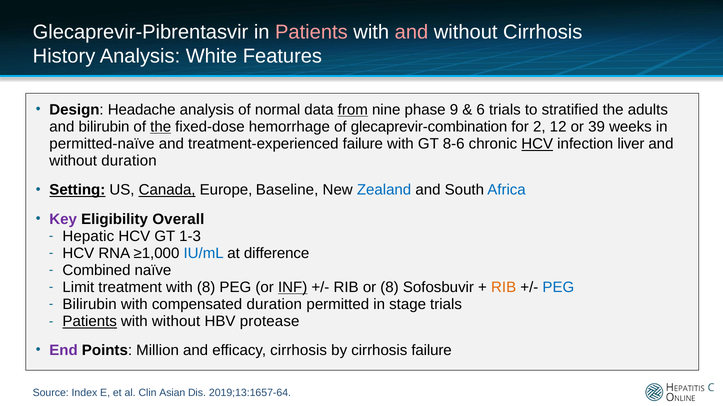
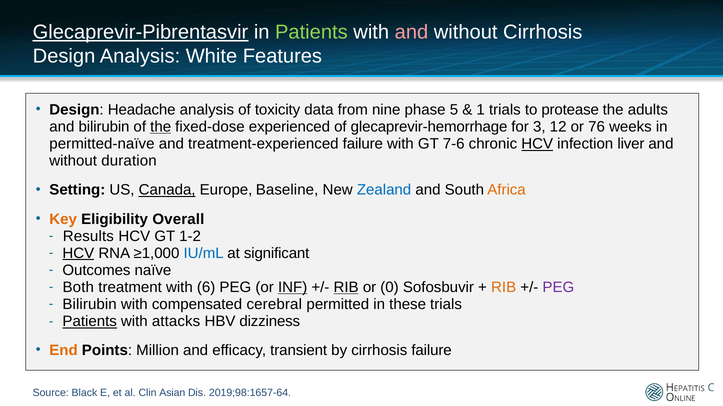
Glecaprevir-Pibrentasvir underline: none -> present (141, 32)
Patients colour: pink -> light green (311, 32)
History: History -> Design (64, 56)
normal: normal -> toxicity (278, 110)
from underline: present -> none (353, 110)
9: 9 -> 5 (454, 110)
6: 6 -> 1 (481, 110)
stratified: stratified -> protease (570, 110)
hemorrhage: hemorrhage -> experienced (289, 127)
glecaprevir-combination: glecaprevir-combination -> glecaprevir-hemorrhage (429, 127)
2: 2 -> 3 (539, 127)
39: 39 -> 76 (597, 127)
8-6: 8-6 -> 7-6 (454, 144)
Setting underline: present -> none (77, 190)
Africa colour: blue -> orange (507, 190)
Key colour: purple -> orange (63, 219)
Hepatic: Hepatic -> Results (88, 237)
1-3: 1-3 -> 1-2 (190, 237)
HCV underline: none -> present (78, 254)
difference: difference -> significant (277, 254)
Combined: Combined -> Outcomes (96, 271)
Limit: Limit -> Both (78, 288)
with 8: 8 -> 6 (206, 288)
RIB underline: none -> present (346, 288)
or 8: 8 -> 0 (390, 288)
PEG colour: blue -> purple (558, 288)
compensated duration: duration -> cerebral (274, 305)
stage: stage -> these (408, 305)
with without: without -> attacks (176, 322)
protease: protease -> dizziness (270, 322)
End colour: purple -> orange (64, 351)
efficacy cirrhosis: cirrhosis -> transient (299, 351)
Index: Index -> Black (84, 393)
2019;13:1657-64: 2019;13:1657-64 -> 2019;98:1657-64 (250, 393)
